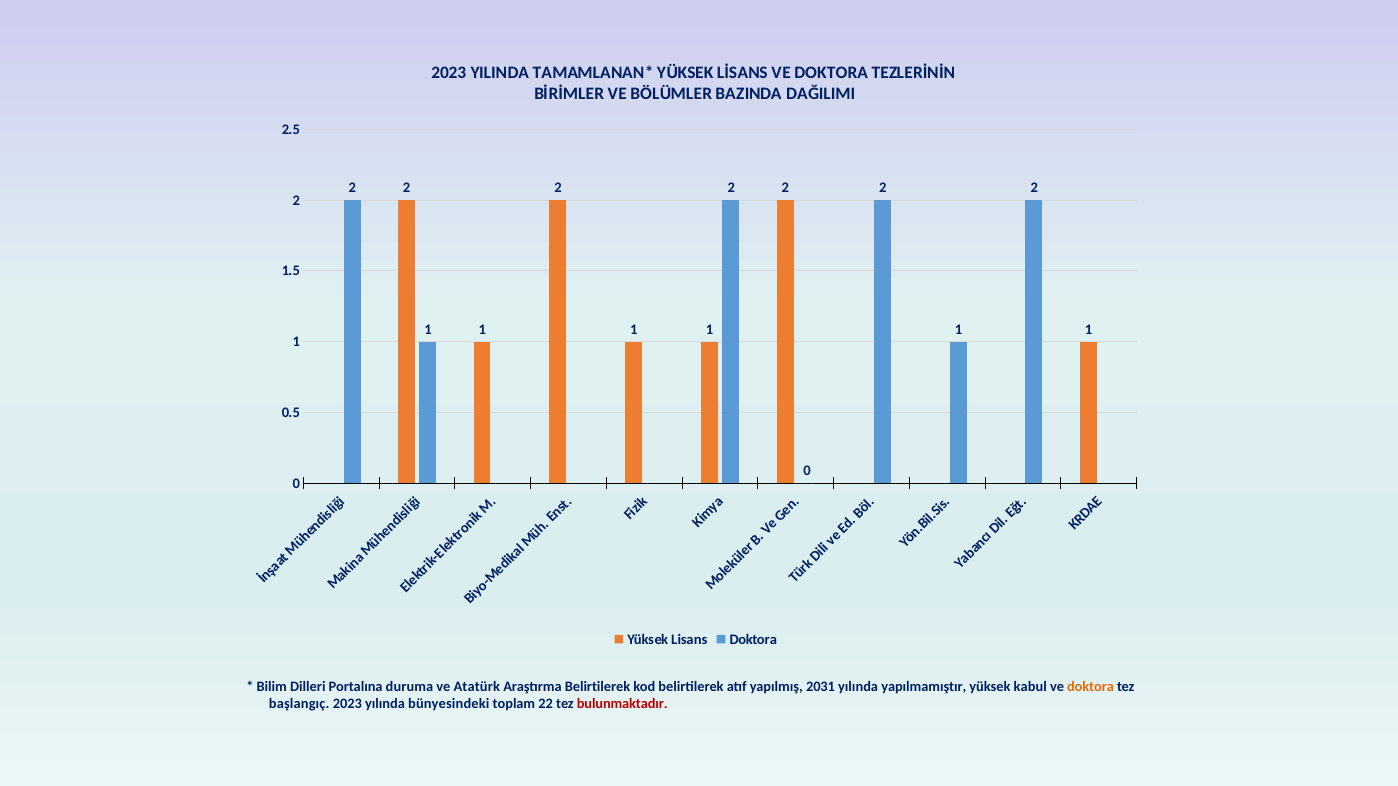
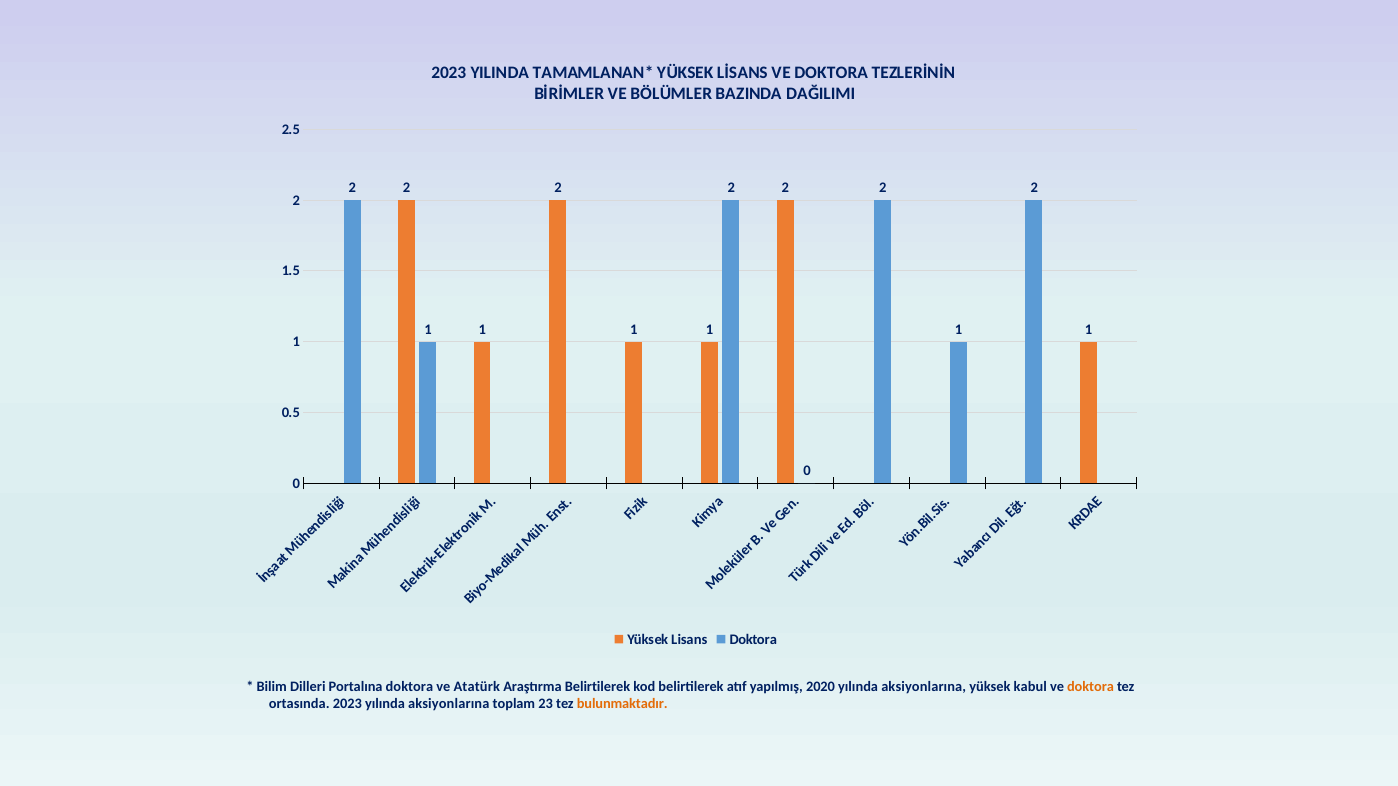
Portalına duruma: duruma -> doktora (409, 687)
2031: 2031 -> 2020 (821, 687)
yapılmamıştır: yapılmamıştır -> aksiyonlarına (924, 687)
başlangıç: başlangıç -> ortasında (299, 704)
2023 yılında bünyesindeki: bünyesindeki -> aksiyonlarına (449, 704)
22: 22 -> 23 (546, 704)
bulunmaktadır colour: red -> orange (622, 704)
